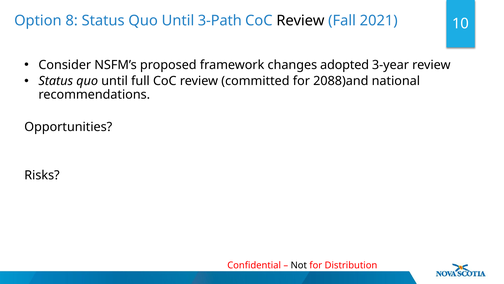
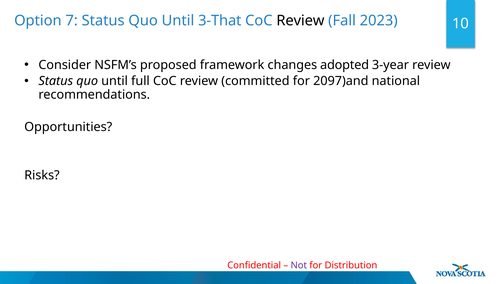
8: 8 -> 7 (72, 21)
3-Path: 3-Path -> 3-That (220, 21)
2021: 2021 -> 2023 (379, 21)
2088)and: 2088)and -> 2097)and (341, 81)
Not colour: black -> purple (299, 265)
